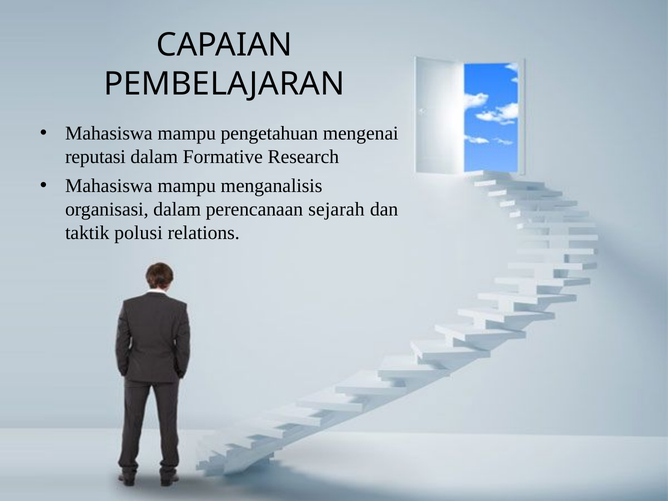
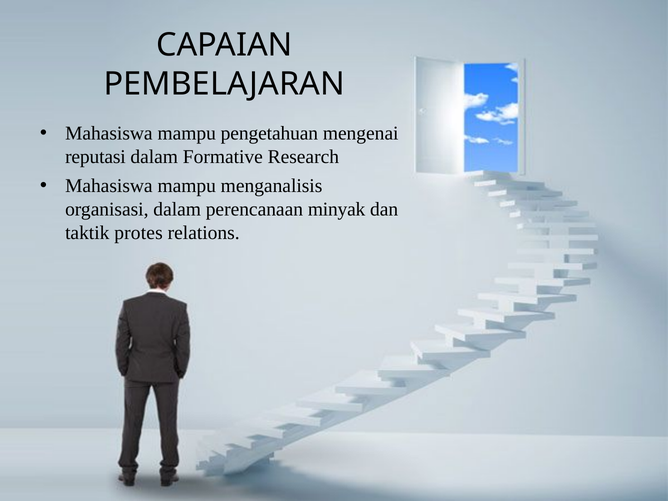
sejarah: sejarah -> minyak (337, 209)
polusi: polusi -> protes (139, 233)
